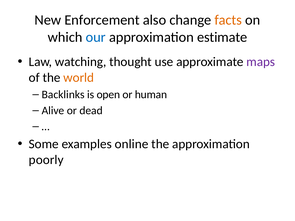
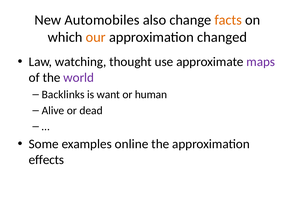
Enforcement: Enforcement -> Automobiles (102, 20)
our colour: blue -> orange (96, 37)
estimate: estimate -> changed (222, 37)
world colour: orange -> purple (79, 78)
open: open -> want (108, 95)
poorly: poorly -> effects (46, 160)
